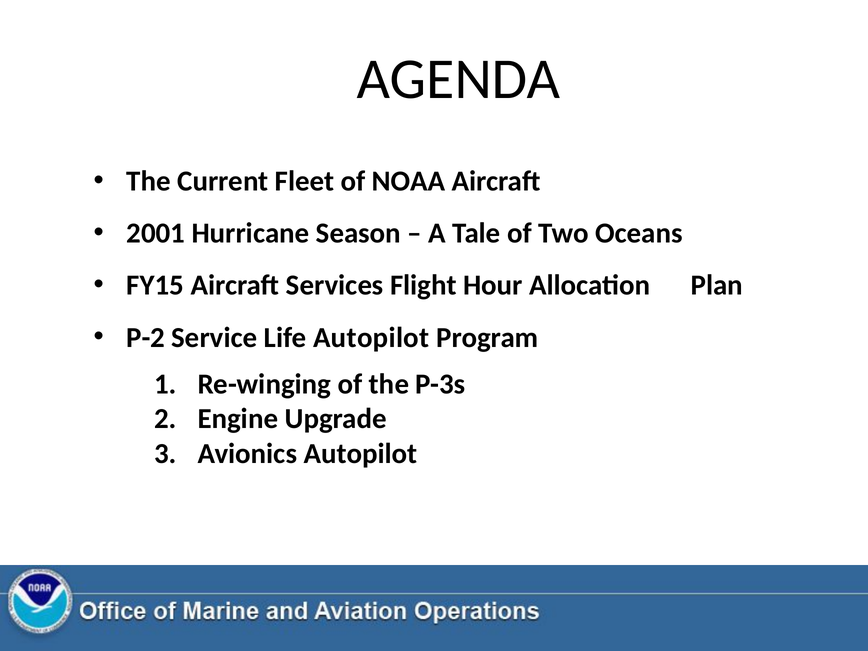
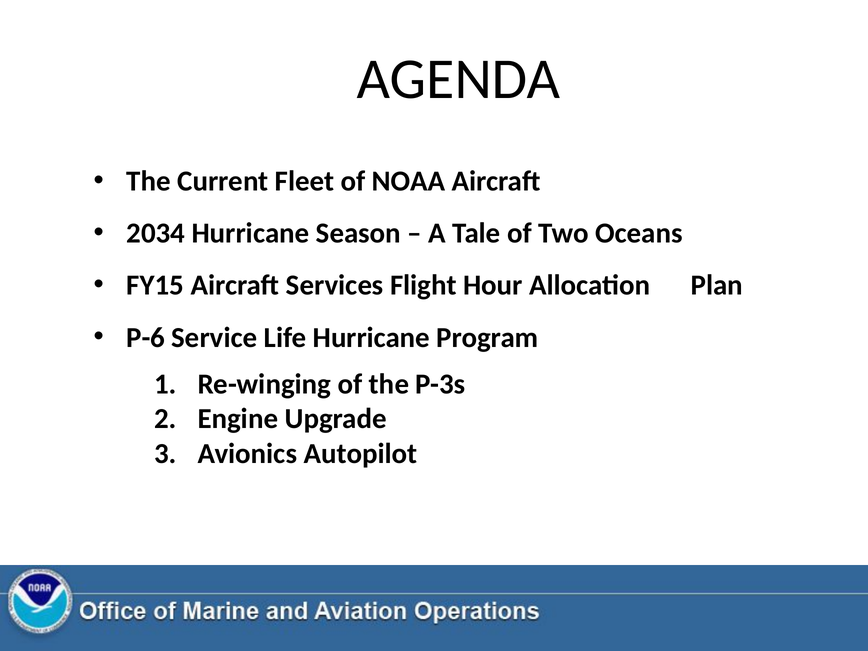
2001: 2001 -> 2034 (156, 233)
P-2: P-2 -> P-6 (146, 338)
Life Autopilot: Autopilot -> Hurricane (371, 338)
